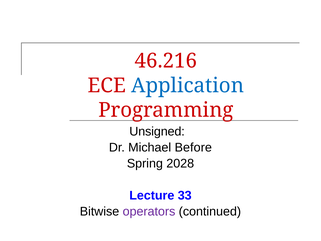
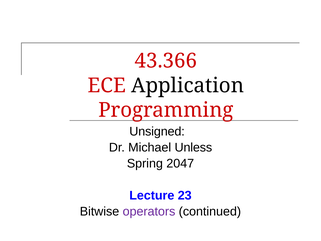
46.216: 46.216 -> 43.366 (166, 61)
Application colour: blue -> black (188, 85)
Before: Before -> Unless (193, 147)
2028: 2028 -> 2047 (180, 163)
33: 33 -> 23 (185, 195)
